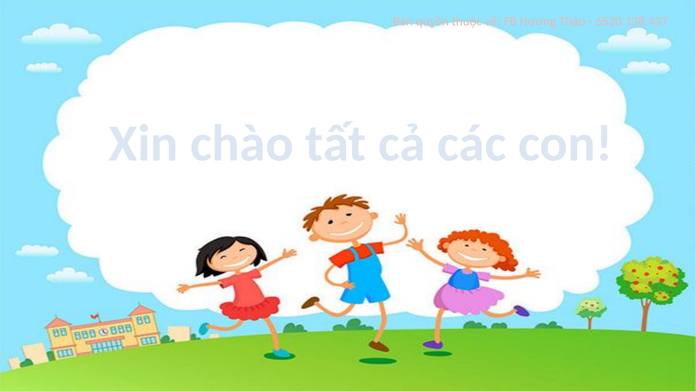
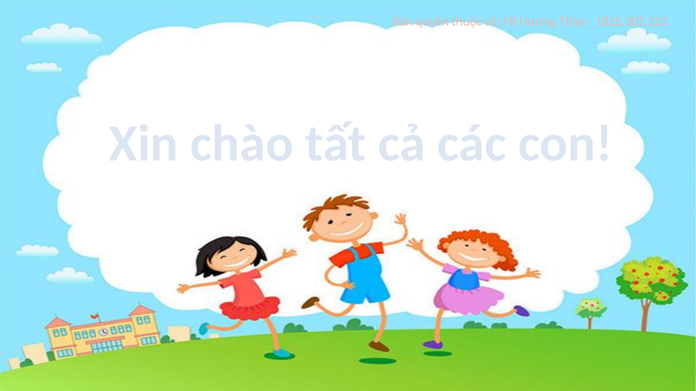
6520.138.437: 6520.138.437 -> 1825.307.223 (632, 22)
